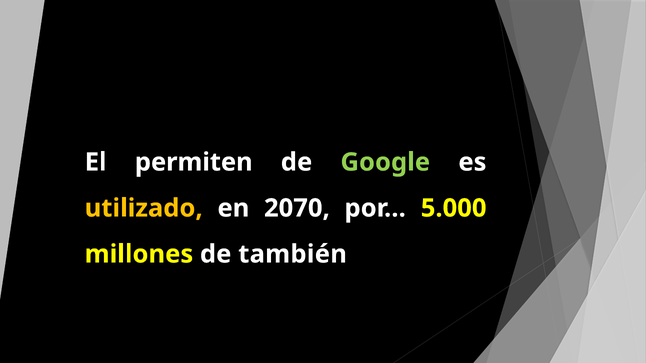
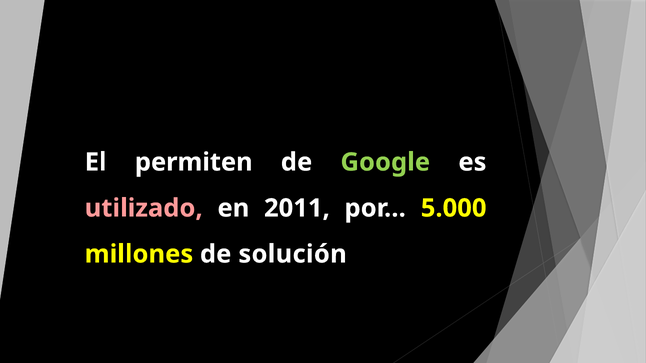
utilizado colour: yellow -> pink (144, 208)
2070: 2070 -> 2011 (297, 208)
también: también -> solución (293, 254)
